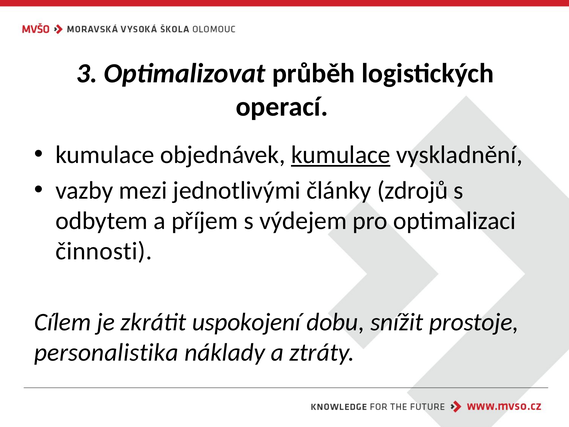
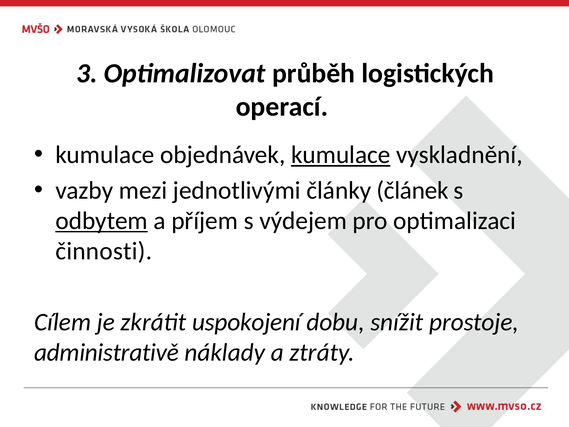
zdrojů: zdrojů -> článek (413, 190)
odbytem underline: none -> present (102, 221)
personalistika: personalistika -> administrativě (107, 352)
